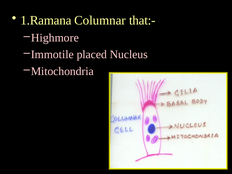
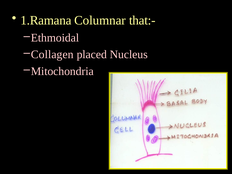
Highmore: Highmore -> Ethmoidal (55, 38)
Immotile: Immotile -> Collagen (52, 54)
